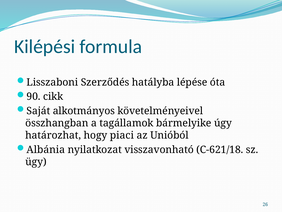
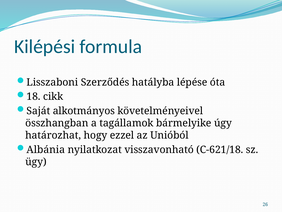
90: 90 -> 18 (34, 96)
piaci: piaci -> ezzel (122, 135)
